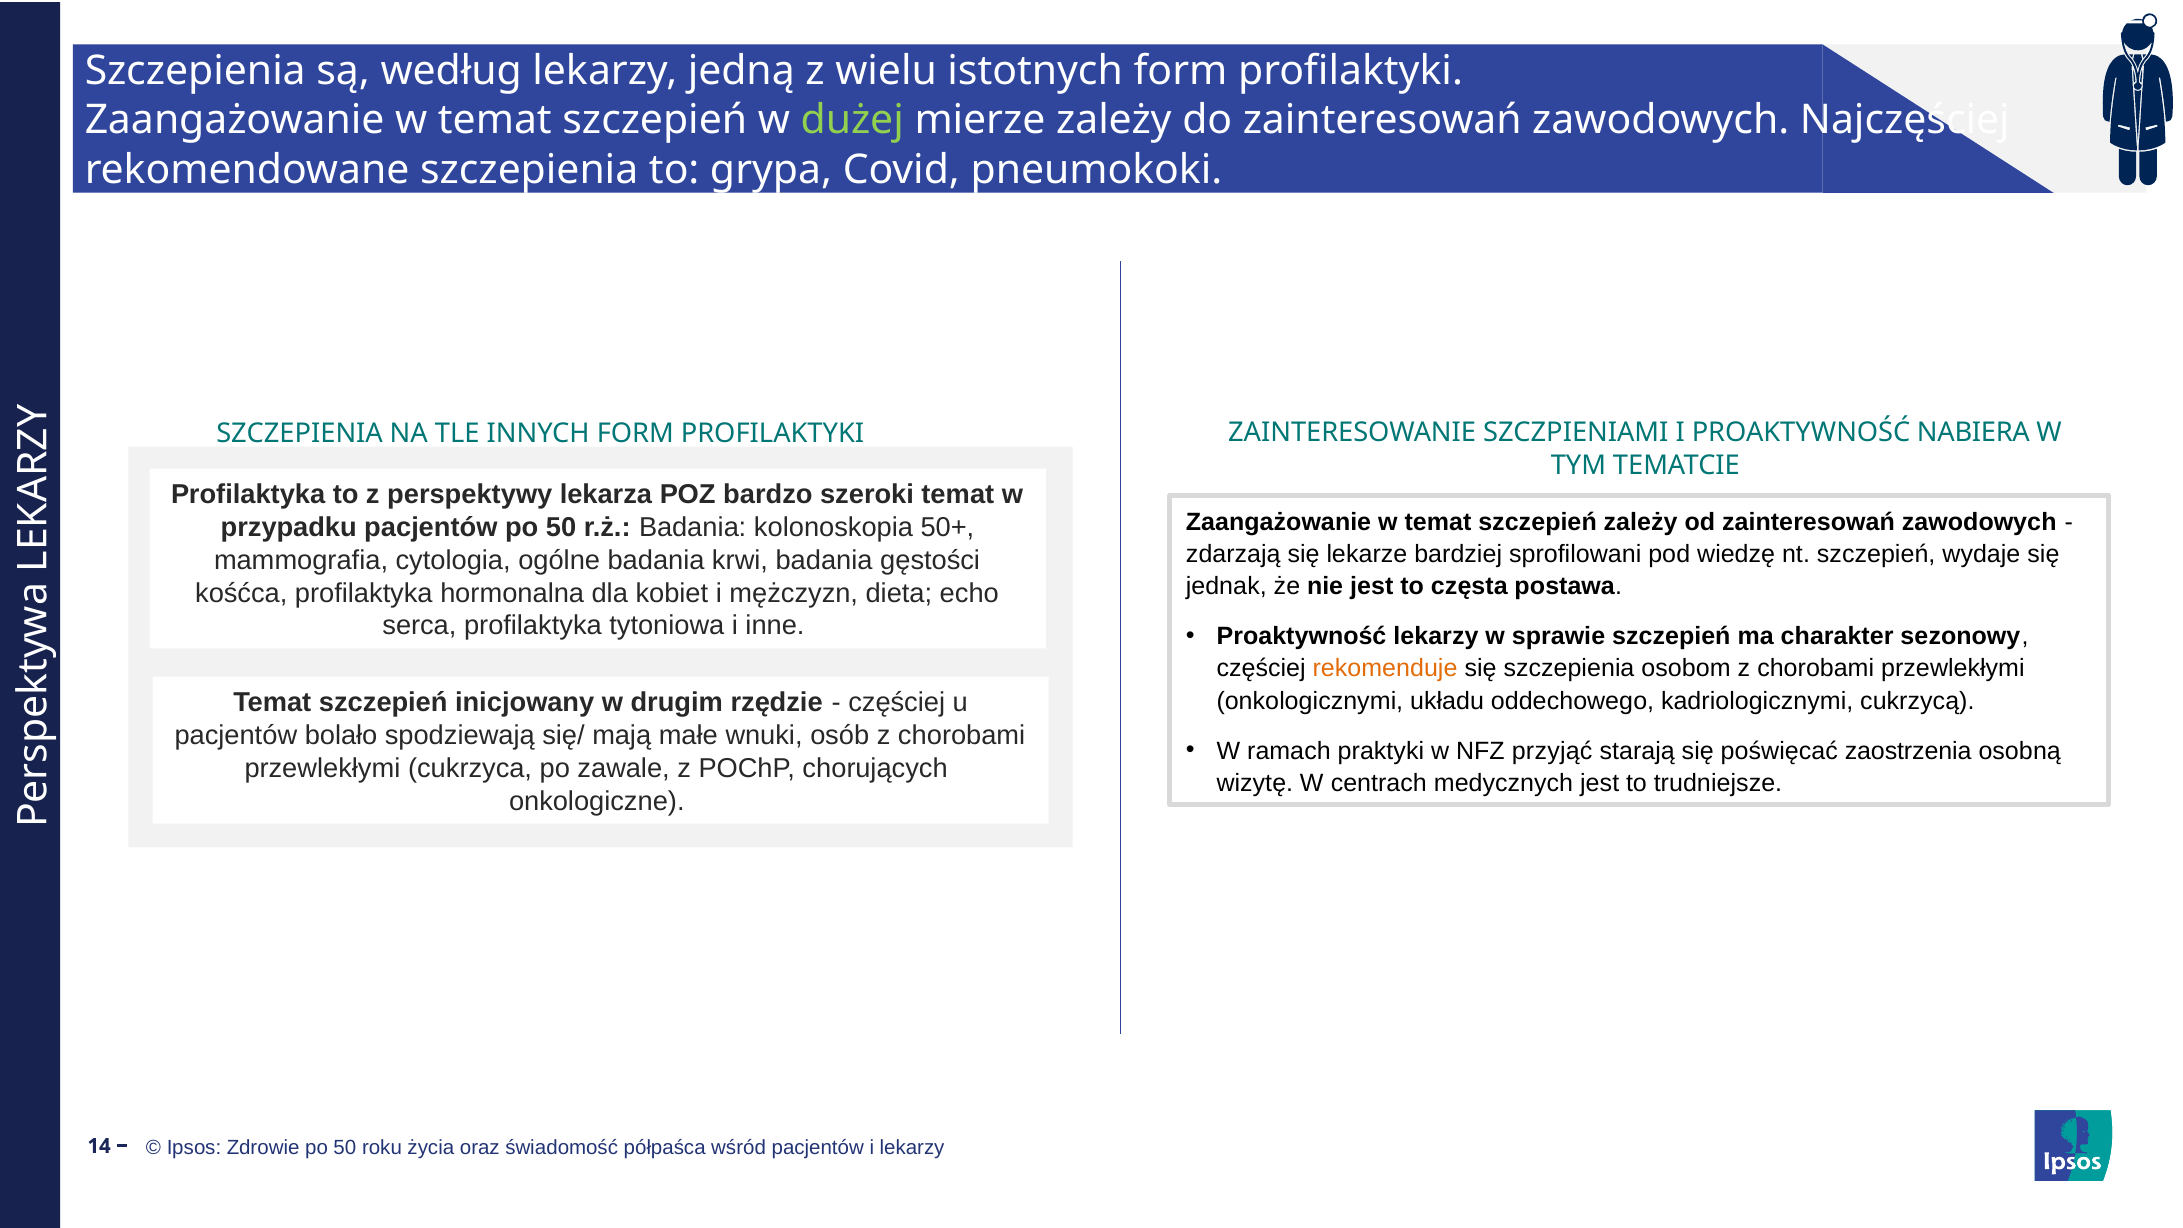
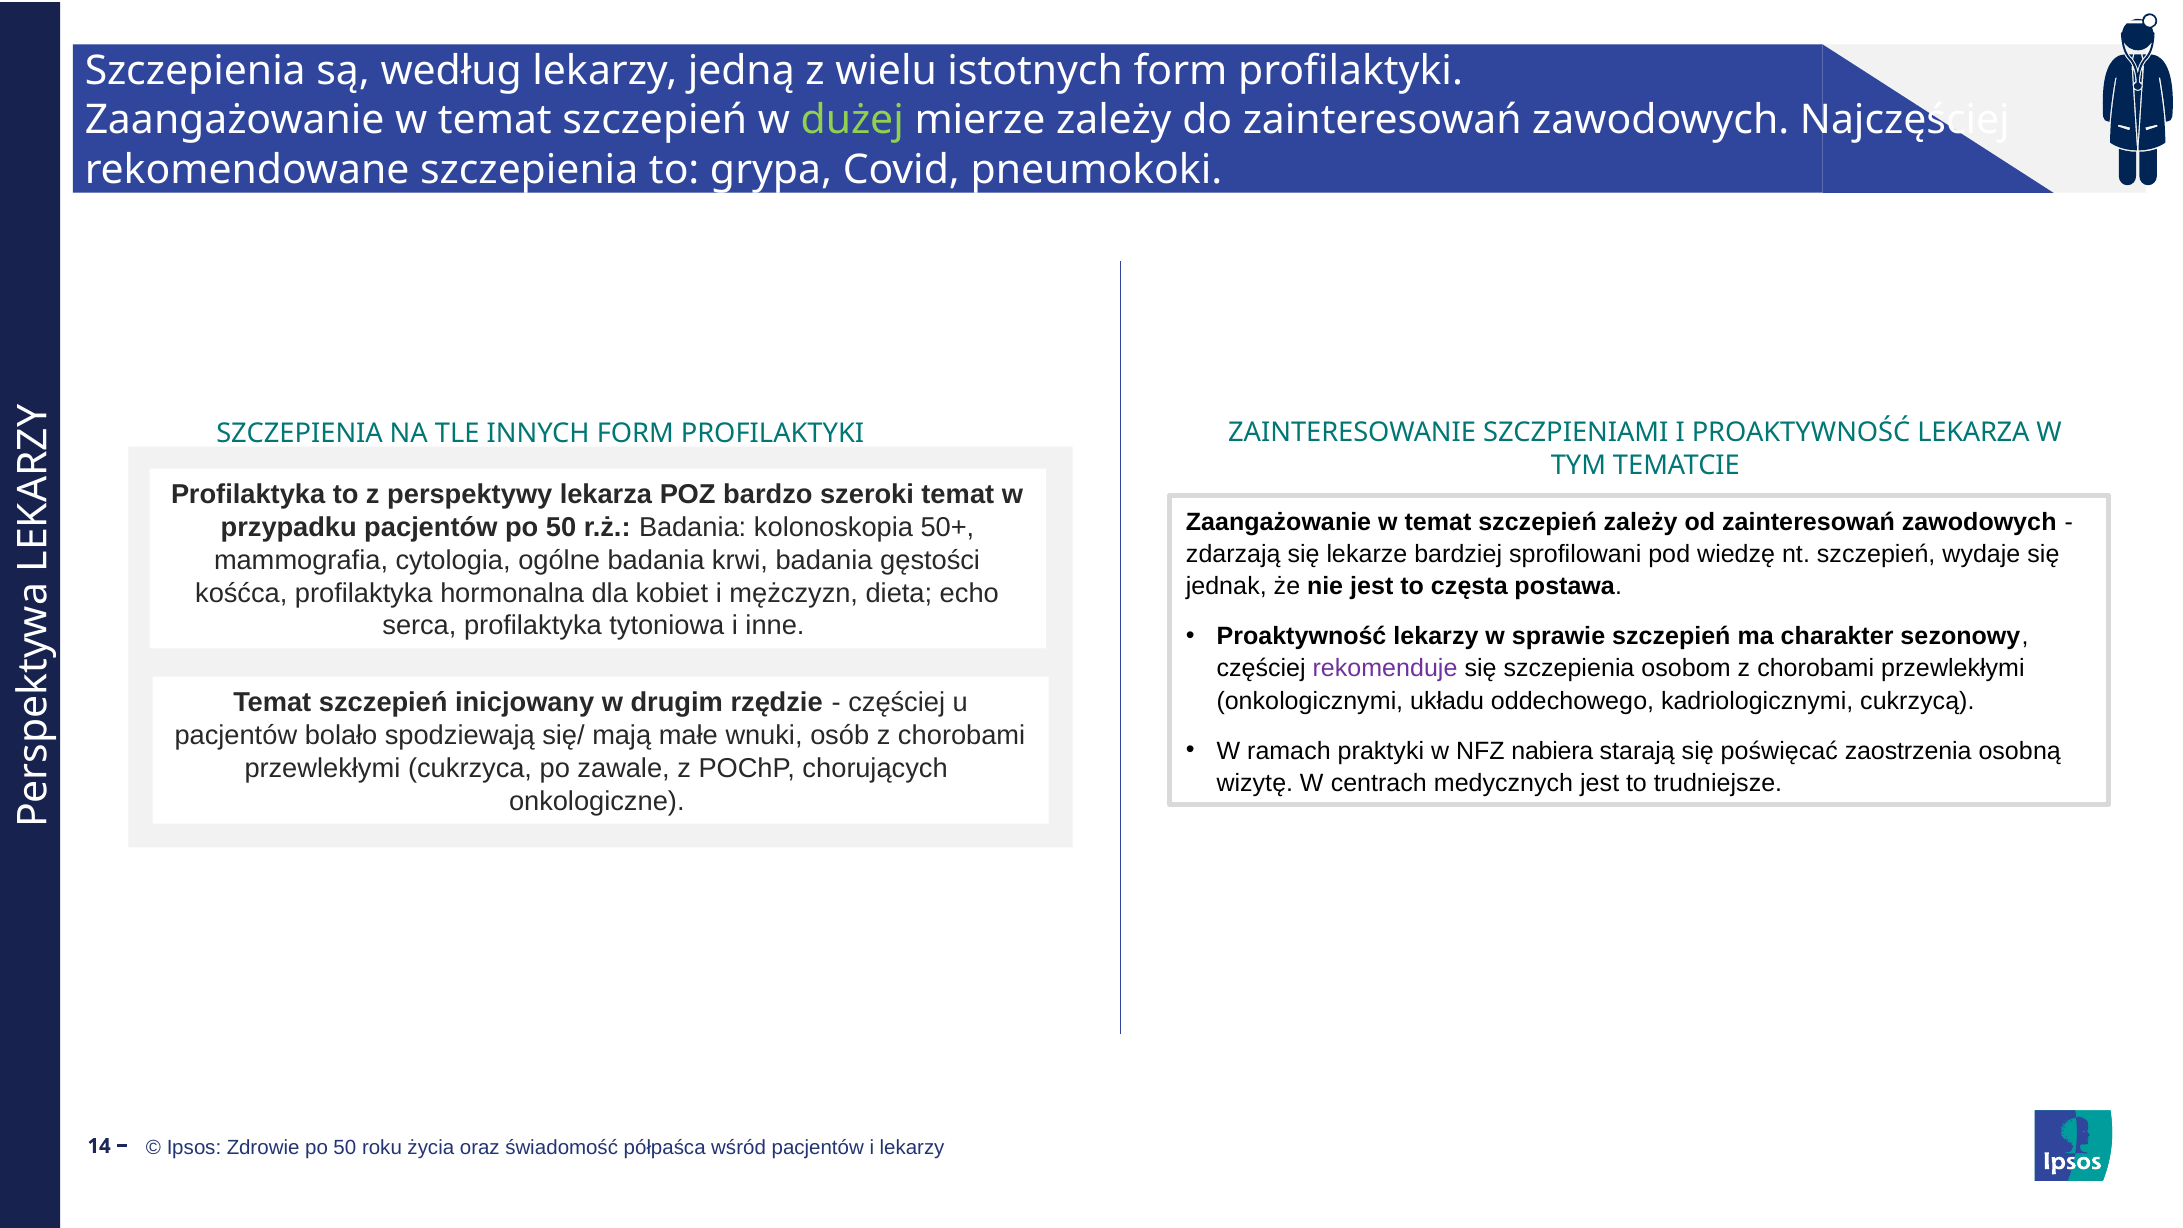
PROAKTYWNOŚĆ NABIERA: NABIERA -> LEKARZA (1973, 433)
rekomenduje colour: orange -> purple (1385, 669)
przyjąć: przyjąć -> nabiera (1552, 751)
